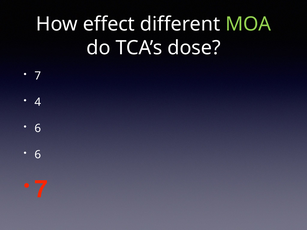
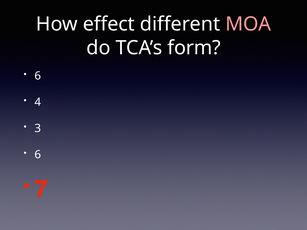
MOA colour: light green -> pink (248, 24)
dose: dose -> form (194, 48)
7: 7 -> 6 (38, 76)
6: 6 -> 3 (38, 129)
